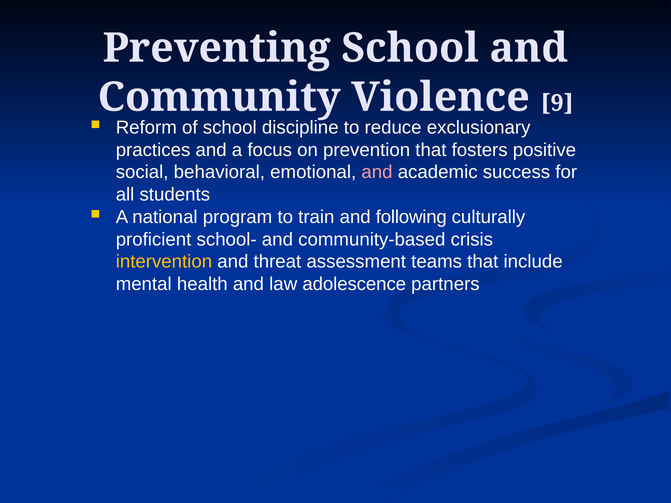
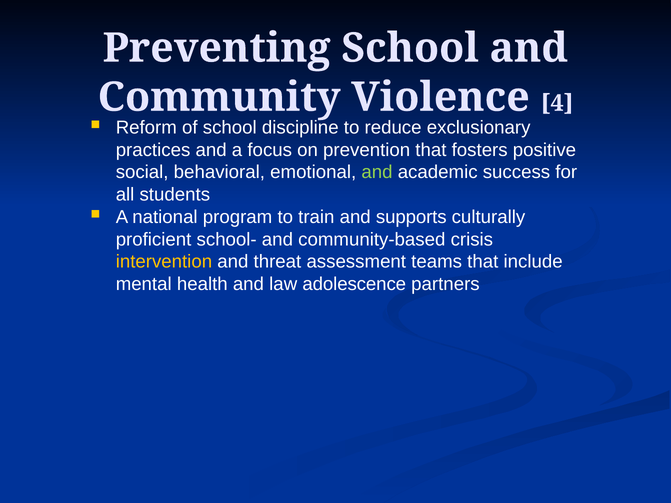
9: 9 -> 4 (557, 103)
and colour: pink -> light green (377, 172)
following: following -> supports (411, 217)
